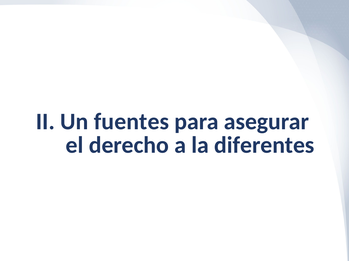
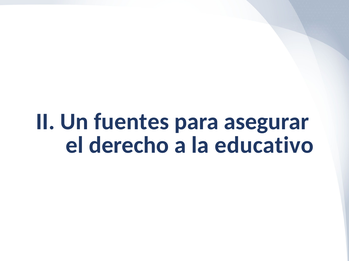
diferentes: diferentes -> educativo (264, 145)
